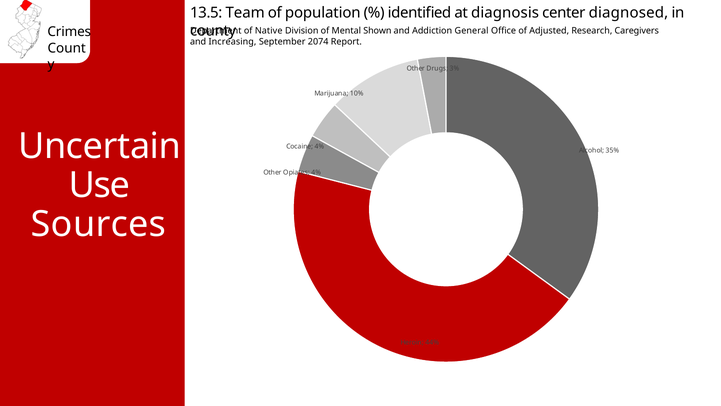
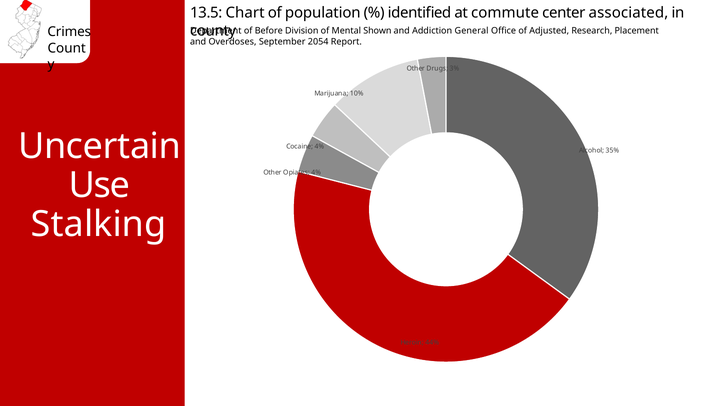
Team: Team -> Chart (245, 13)
diagnosis: diagnosis -> commute (505, 13)
diagnosed: diagnosed -> associated (628, 13)
Native: Native -> Before (269, 31)
Caregivers: Caregivers -> Placement (637, 31)
Increasing: Increasing -> Overdoses (233, 42)
2074: 2074 -> 2054 (318, 42)
Sources: Sources -> Stalking (99, 224)
